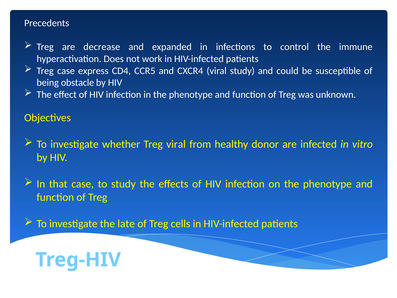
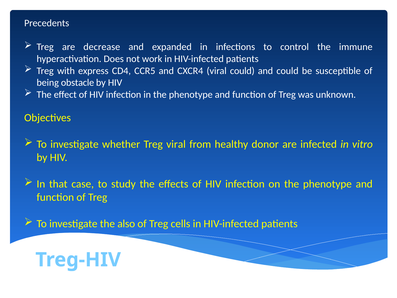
Treg case: case -> with (66, 71)
viral study: study -> could (242, 71)
late: late -> also (126, 223)
